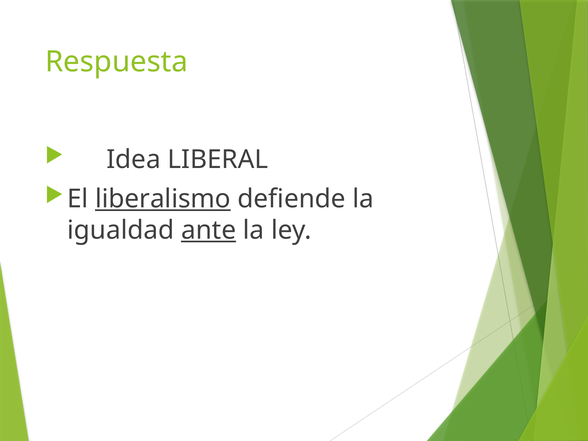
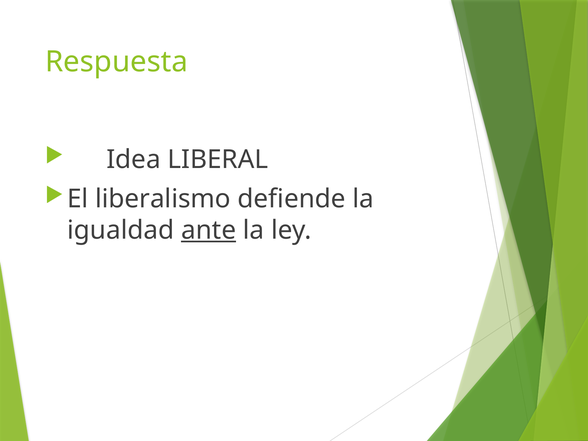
liberalismo underline: present -> none (163, 199)
